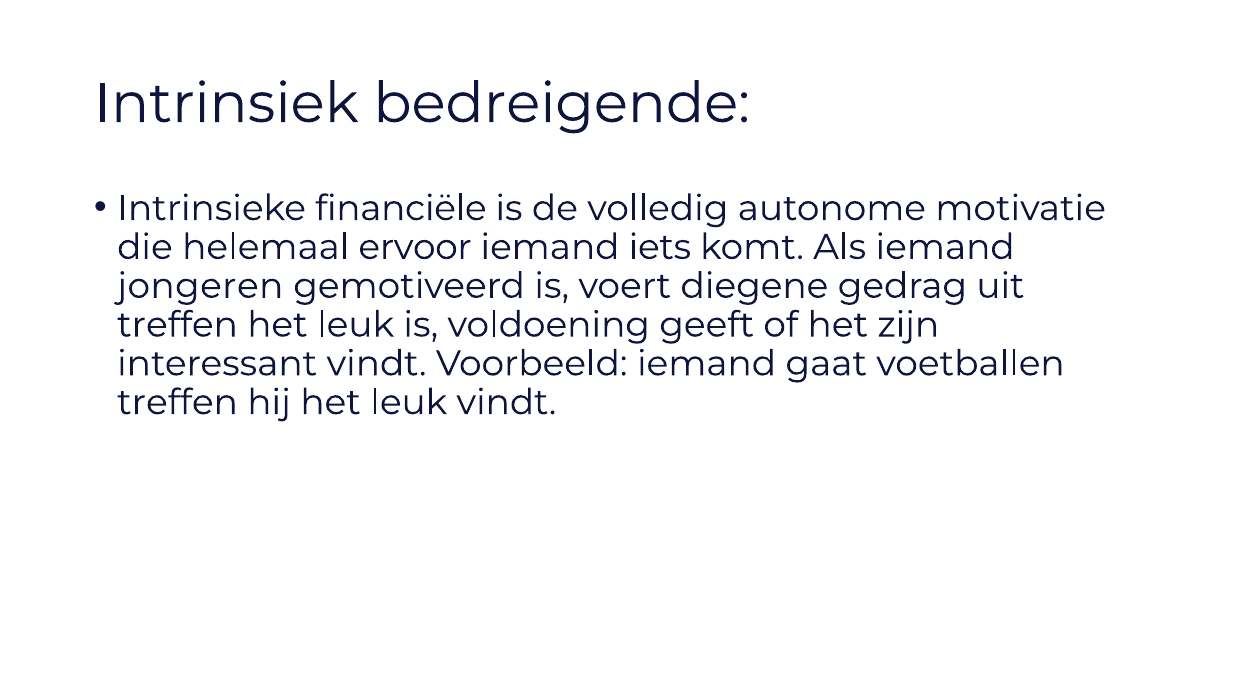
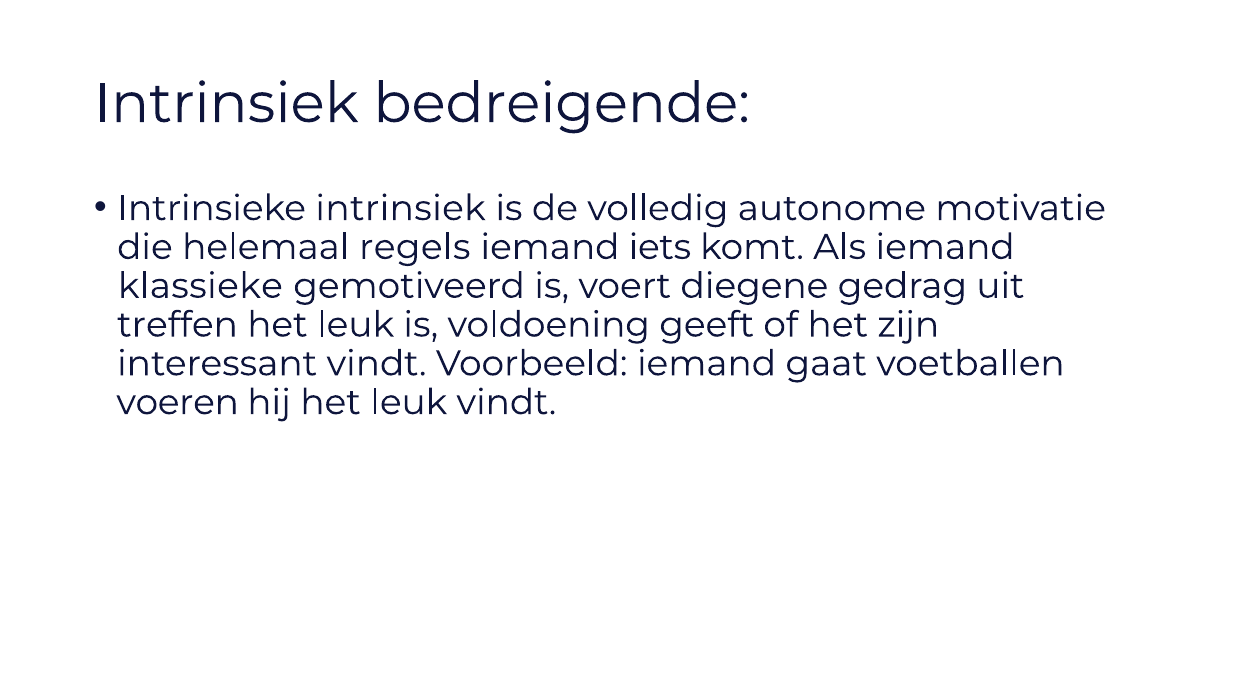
Intrinsieke financiële: financiële -> intrinsiek (401, 208)
ervoor: ervoor -> regels (415, 247)
jongeren: jongeren -> klassieke (200, 286)
treffen: treffen -> voeren (178, 403)
